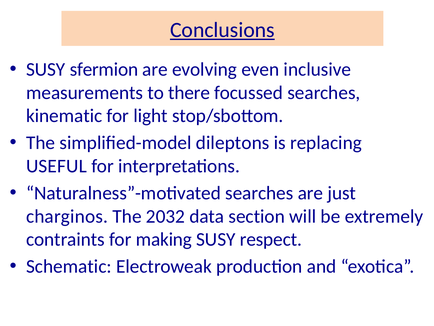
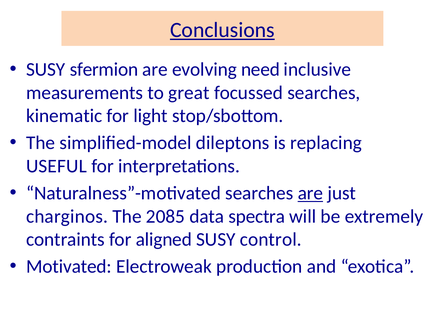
even: even -> need (260, 69)
there: there -> great (189, 92)
are underline: none -> present (310, 193)
2032: 2032 -> 2085 (166, 216)
section: section -> spectra (257, 216)
making: making -> aligned (164, 239)
respect: respect -> control (271, 239)
Schematic: Schematic -> Motivated (69, 266)
